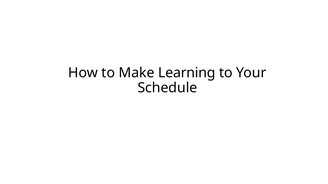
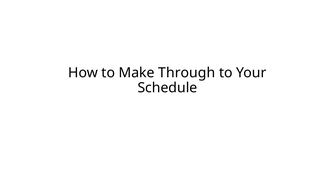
Learning: Learning -> Through (187, 73)
